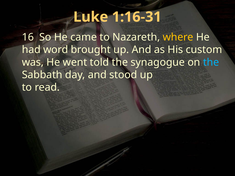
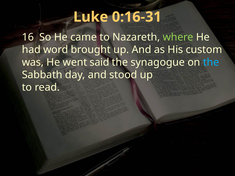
1:16-31: 1:16-31 -> 0:16-31 (137, 17)
where colour: yellow -> light green (178, 37)
told: told -> said (99, 62)
